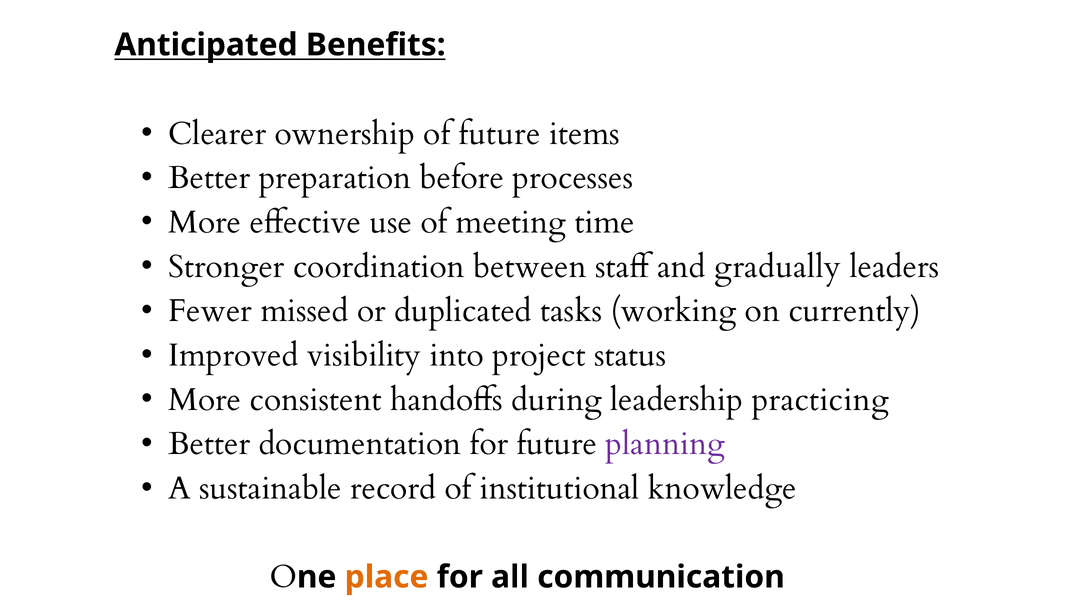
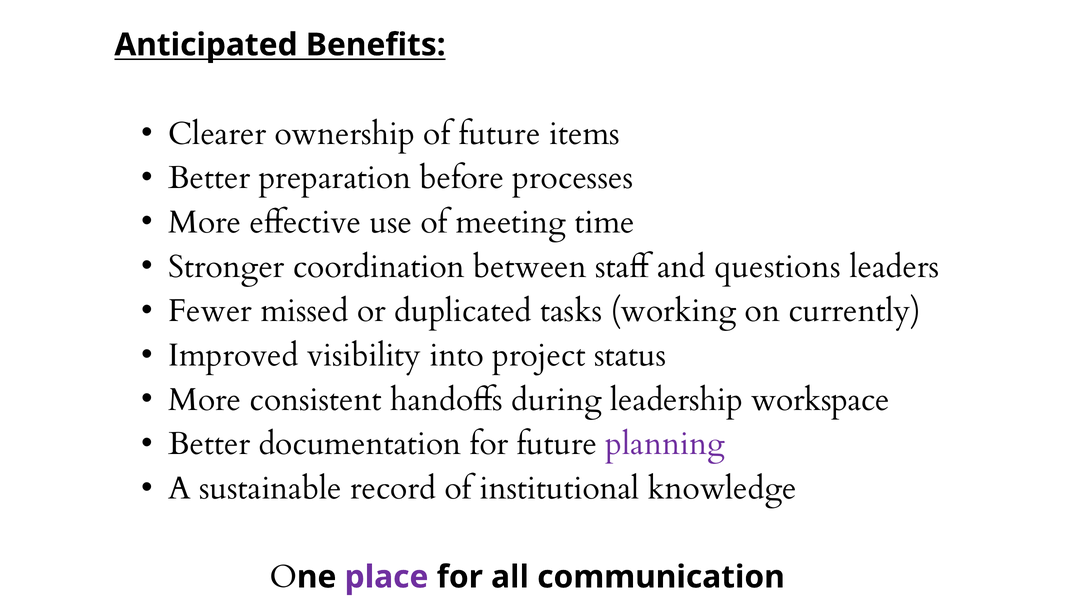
gradually: gradually -> questions (778, 267)
practicing: practicing -> workspace (821, 400)
place colour: orange -> purple (387, 577)
